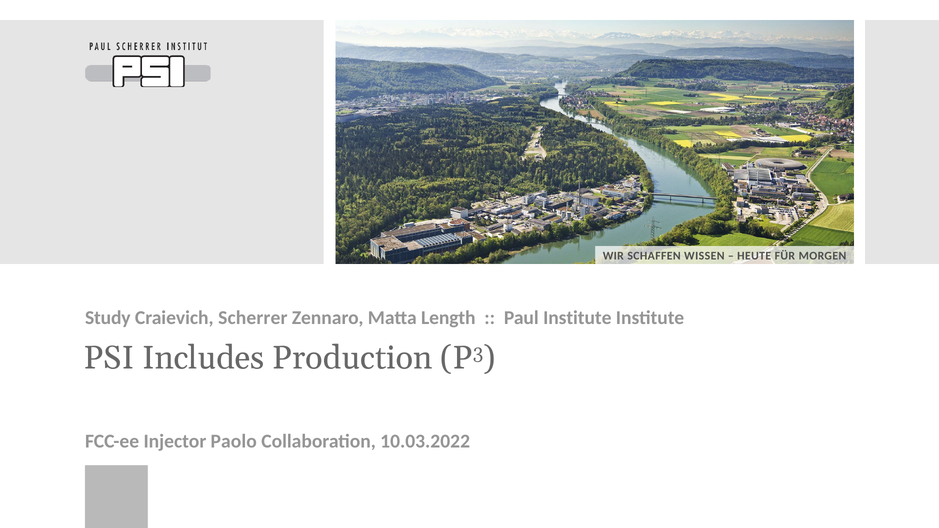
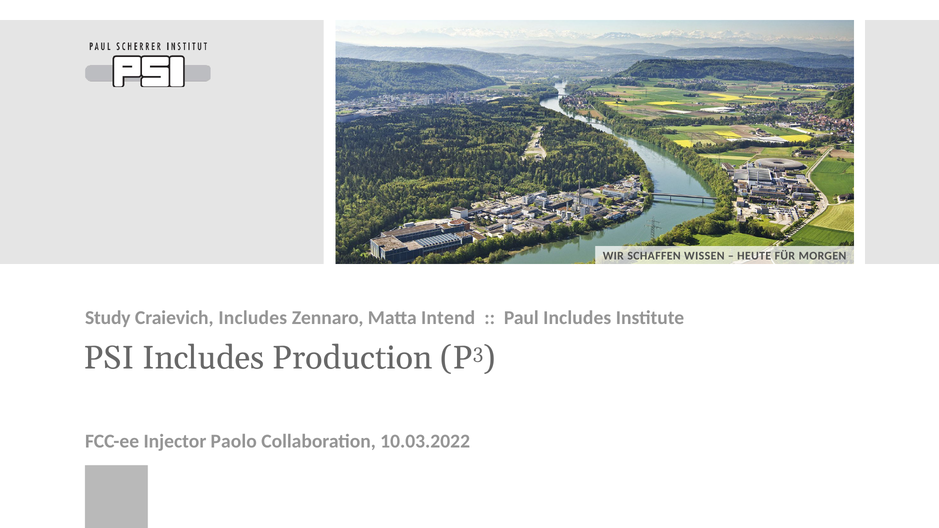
Craievich Scherrer: Scherrer -> Includes (253, 318)
Length: Length -> Intend (448, 318)
Paul Institute: Institute -> Includes (577, 318)
